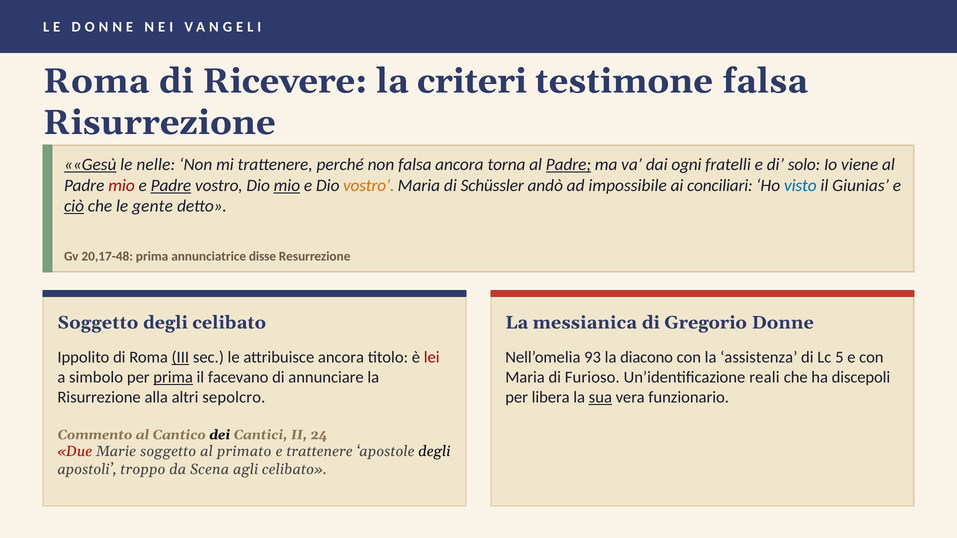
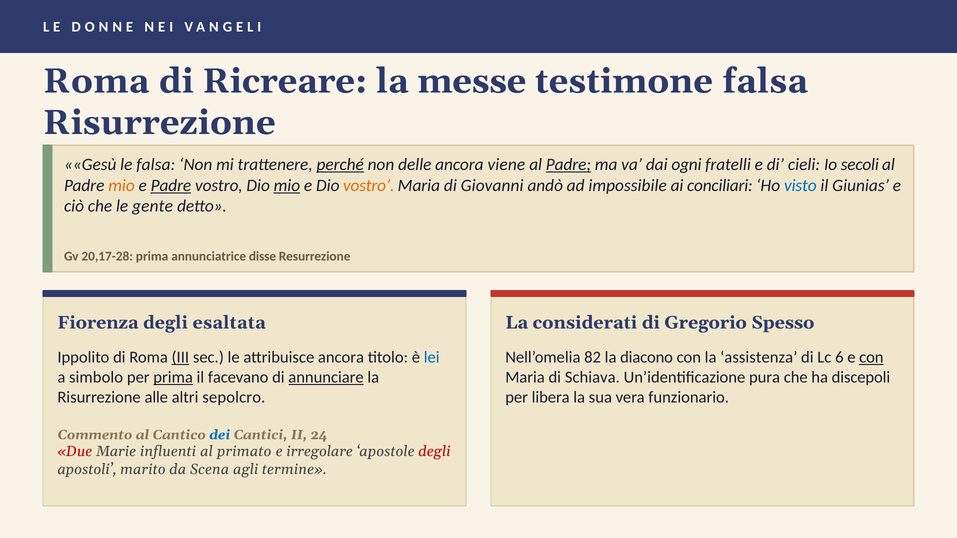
Ricevere: Ricevere -> Ricreare (285, 81)
criteri: criteri -> messe (472, 81)
Gesù underline: present -> none (90, 165)
le nelle: nelle -> falsa (156, 165)
perché underline: none -> present (340, 165)
non falsa: falsa -> delle (415, 165)
torna: torna -> viene (506, 165)
solo: solo -> cieli (804, 165)
viene: viene -> secoli (860, 165)
mio colour: red -> orange (122, 185)
Schüssler: Schüssler -> Giovanni (492, 185)
ciò underline: present -> none (74, 206)
20,17-48: 20,17-48 -> 20,17-28 (107, 256)
Soggetto: Soggetto -> Fiorenza (98, 323)
degli celibato: celibato -> esaltata (229, 323)
messianica: messianica -> considerati (585, 323)
Donne: Donne -> Spesso (783, 323)
lei colour: red -> blue (432, 358)
93: 93 -> 82 (593, 358)
5: 5 -> 6 (839, 358)
con underline: none -> present (871, 358)
annunciare underline: none -> present (326, 378)
Furioso: Furioso -> Schiava (592, 378)
reali: reali -> pura (765, 378)
alla: alla -> alle (156, 397)
sua underline: present -> none (600, 397)
dei colour: black -> blue (220, 435)
Marie soggetto: soggetto -> influenti (168, 452)
e trattenere: trattenere -> irregolare (320, 452)
degli colour: black -> red (435, 452)
troppo: troppo -> marito (143, 469)
agli celibato: celibato -> termine (294, 469)
